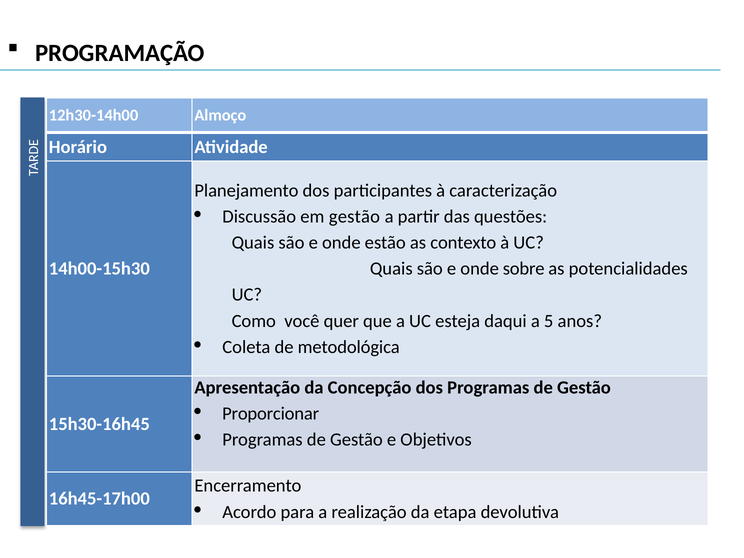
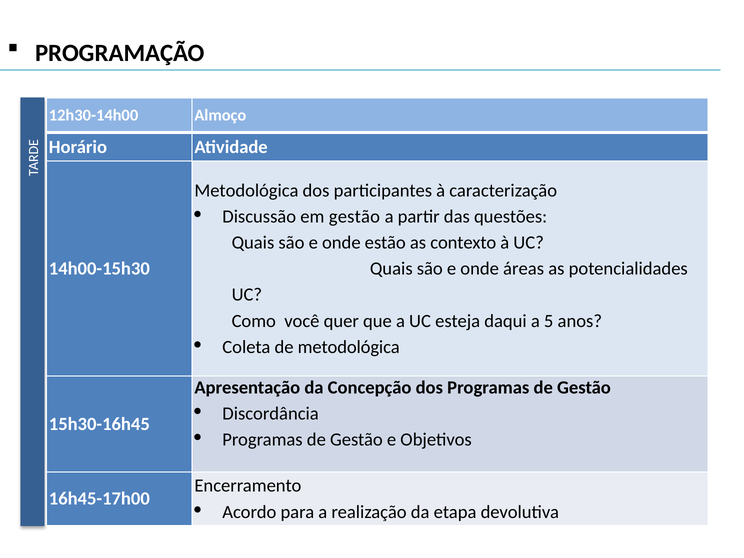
Planejamento: Planejamento -> Metodológica (246, 190)
sobre: sobre -> áreas (524, 269)
Proporcionar: Proporcionar -> Discordância (271, 414)
